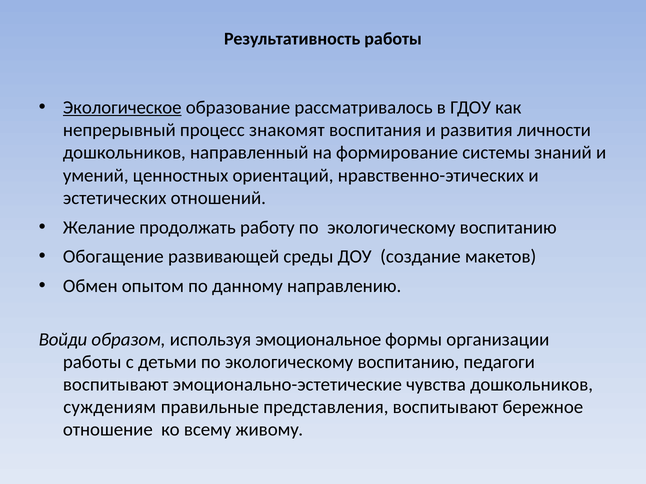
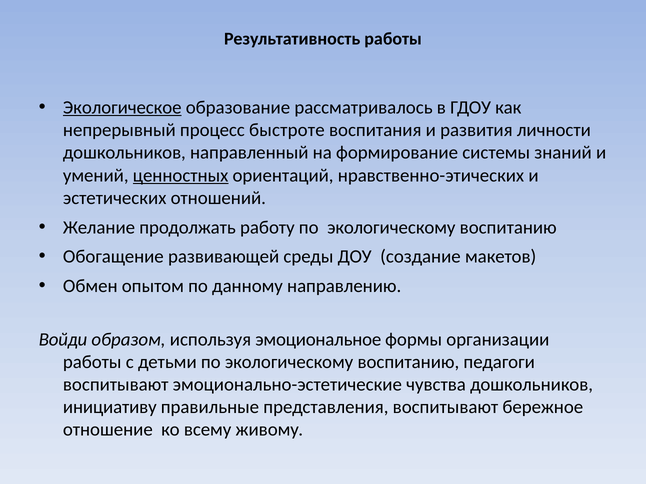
знакомят: знакомят -> быстроте (287, 130)
ценностных underline: none -> present (181, 175)
суждениям: суждениям -> инициативу (110, 408)
